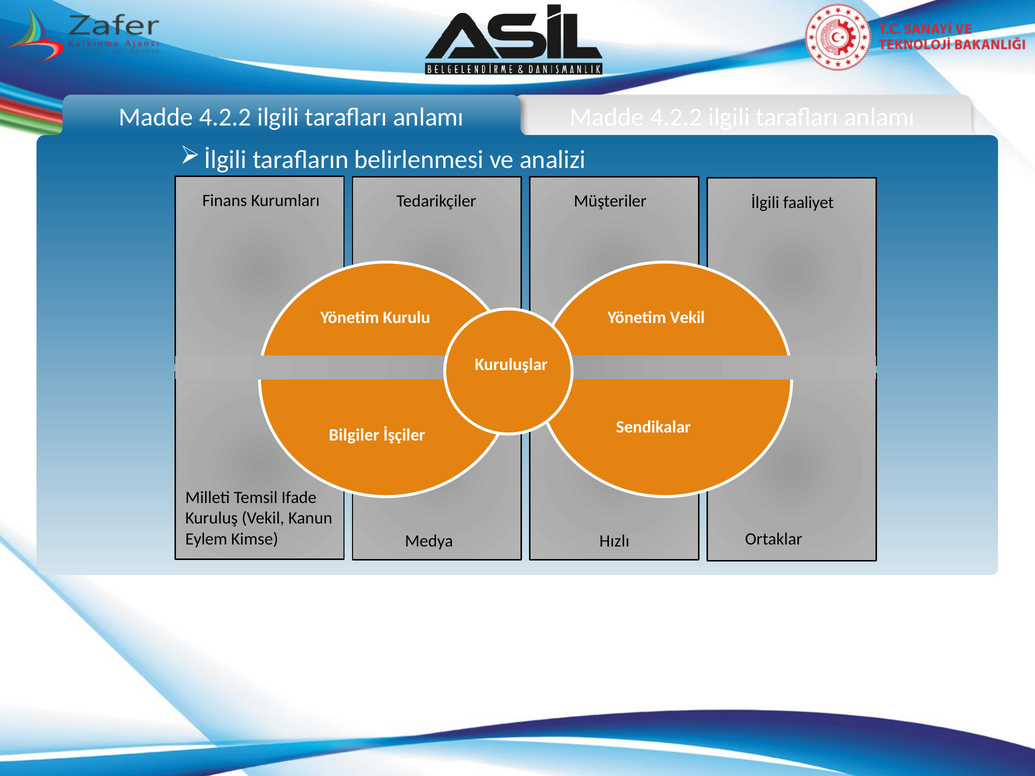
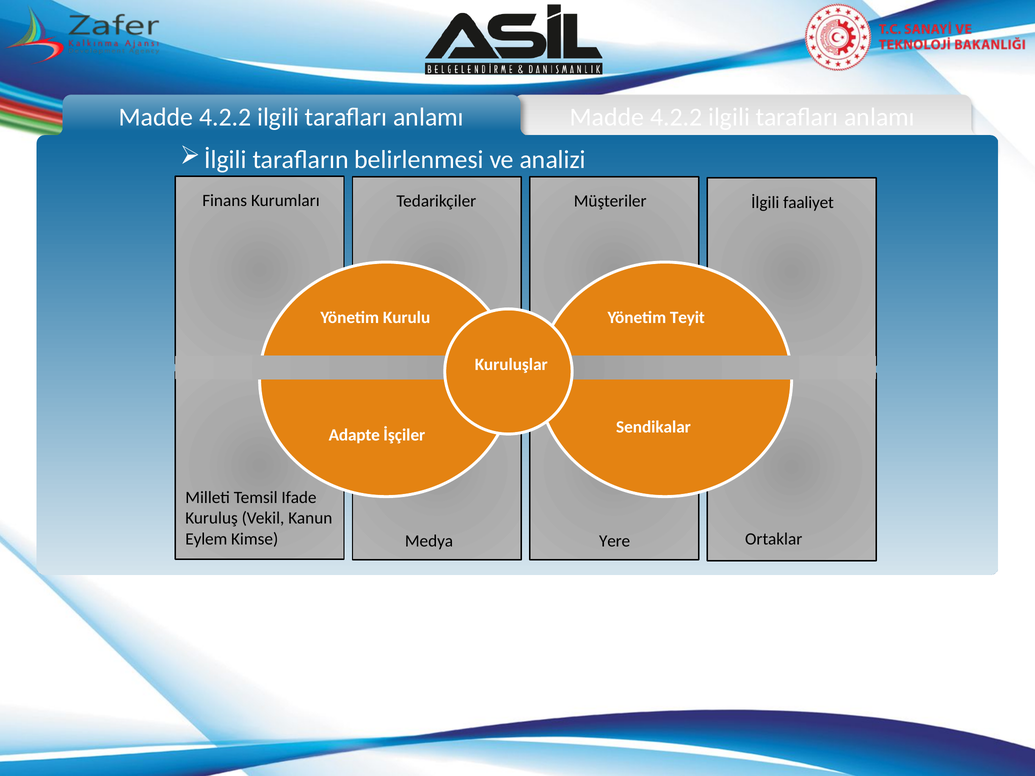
Yönetim Vekil: Vekil -> Teyit (687, 318)
Bilgiler: Bilgiler -> Adapte (354, 435)
Hızlı: Hızlı -> Yere (615, 541)
